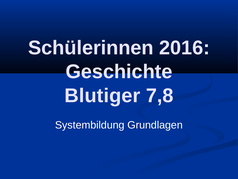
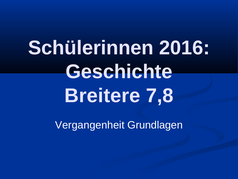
Blutiger: Blutiger -> Breitere (102, 95)
Systembildung: Systembildung -> Vergangenheit (90, 125)
